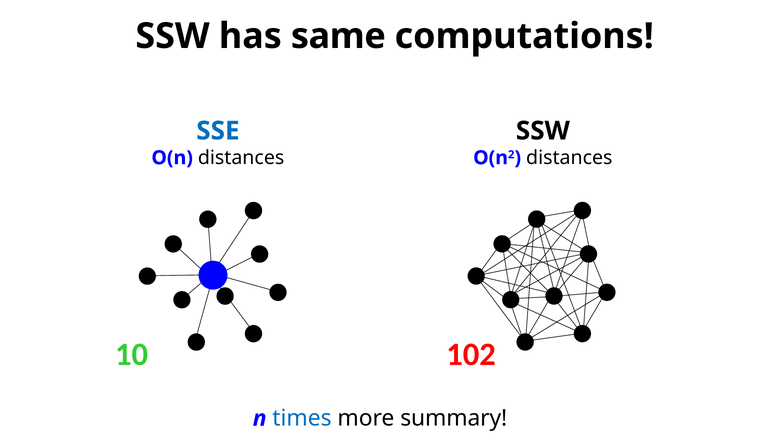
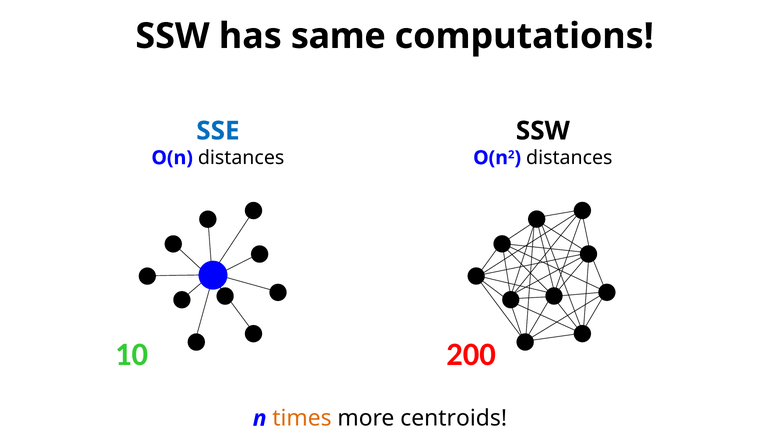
102: 102 -> 200 (471, 355)
times colour: blue -> orange (302, 419)
summary: summary -> centroids (454, 419)
